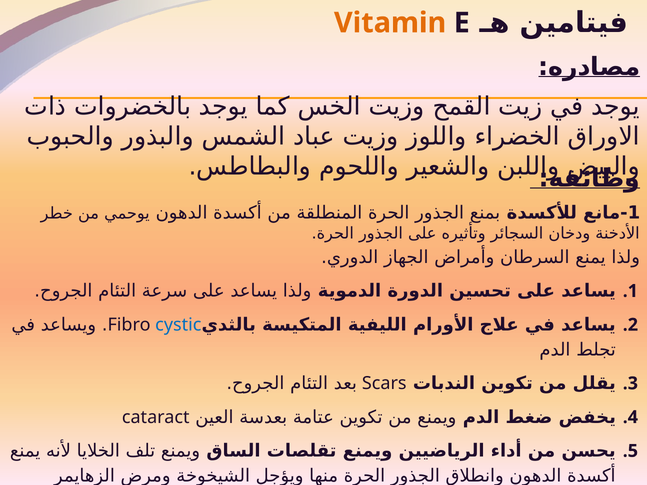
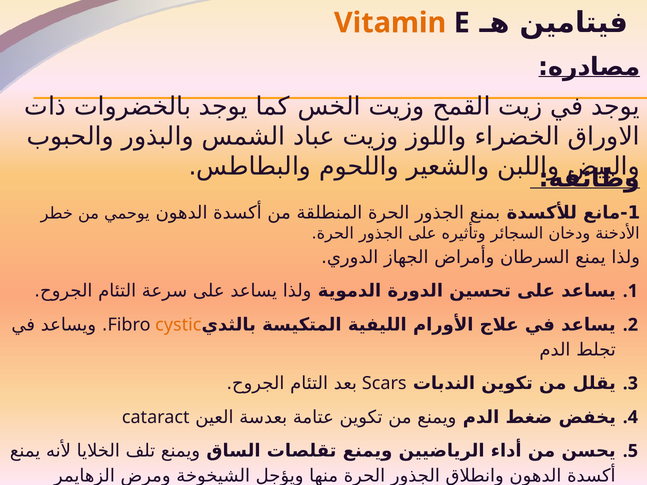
cystic colour: blue -> orange (178, 325)
